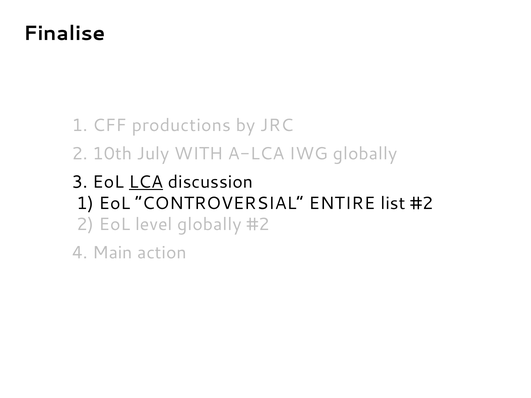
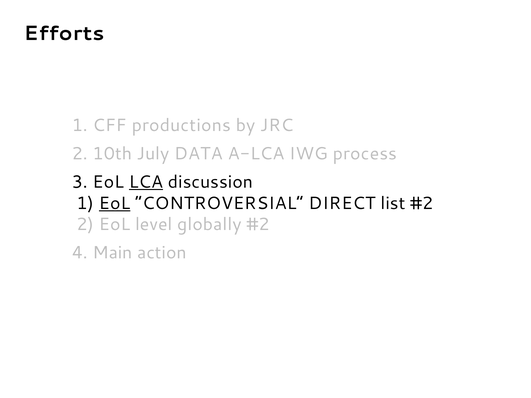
Finalise: Finalise -> Efforts (64, 34)
WITH: WITH -> DATA (198, 154)
IWG globally: globally -> process (365, 154)
EoL underline: none -> present (115, 203)
ENTIRE: ENTIRE -> DIRECT (342, 203)
